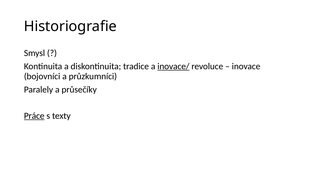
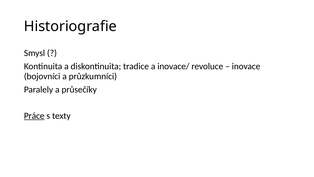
inovace/ underline: present -> none (173, 66)
